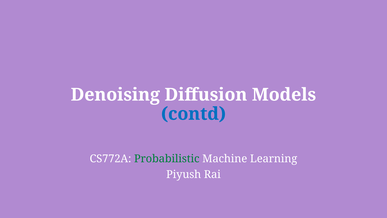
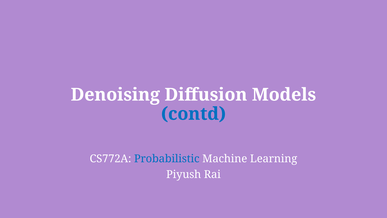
Probabilistic colour: green -> blue (167, 159)
